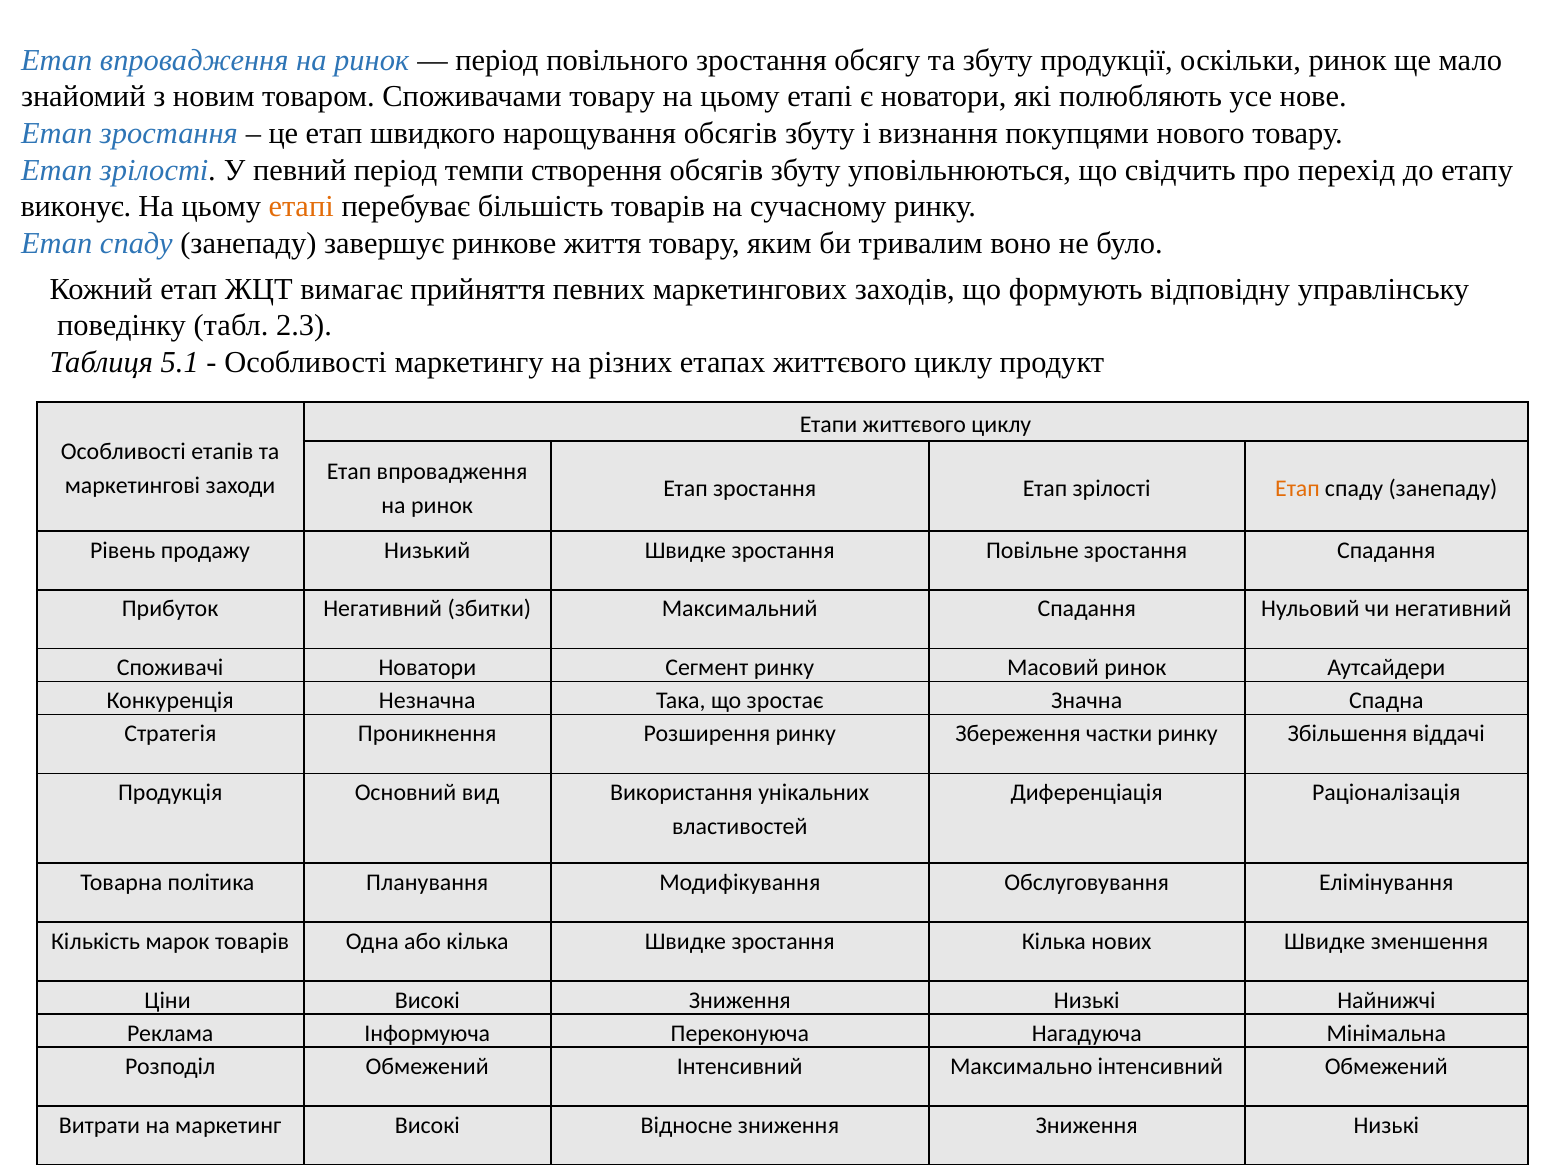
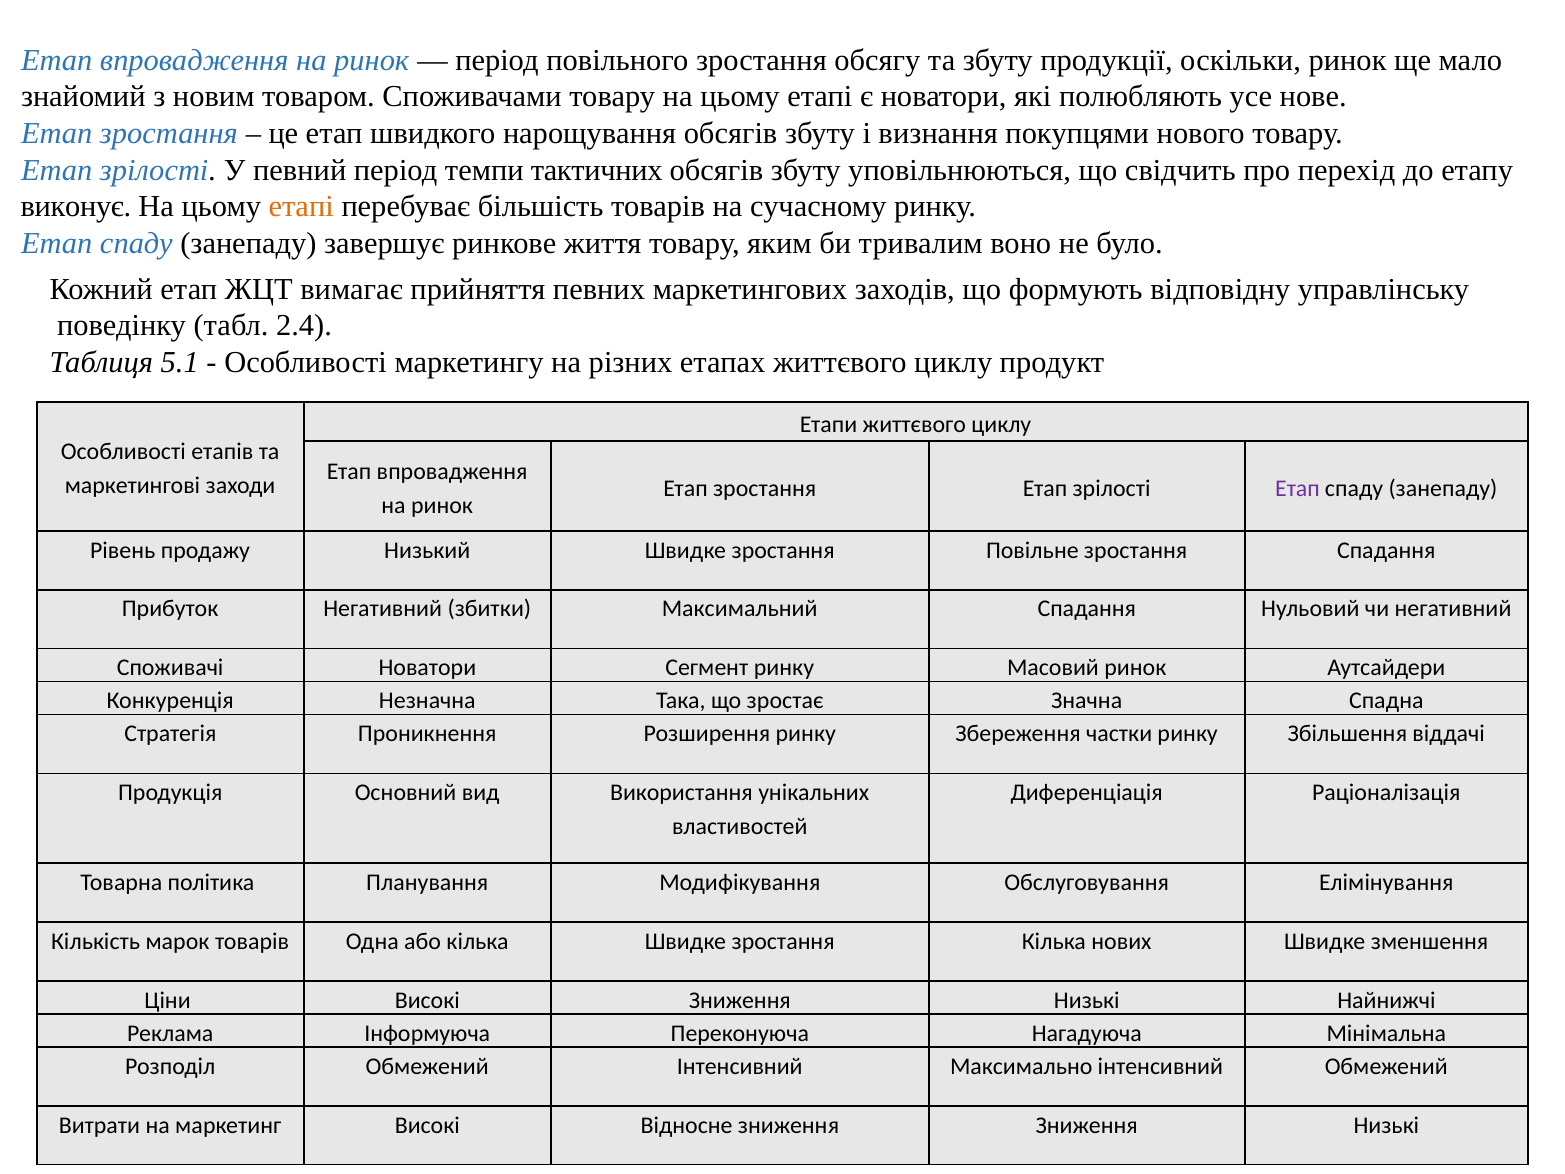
створення: створення -> тактичних (597, 170)
2.3: 2.3 -> 2.4 (304, 326)
Етап colour: orange -> purple (1297, 488)
